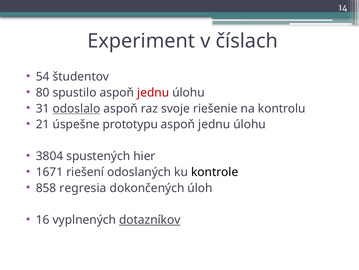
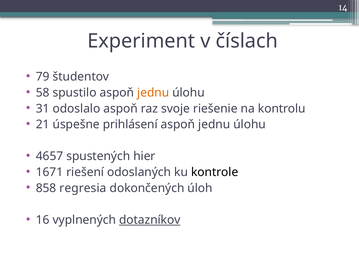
54: 54 -> 79 (43, 77)
80: 80 -> 58 (43, 92)
jednu colour: red -> orange (153, 92)
odoslalo underline: present -> none (76, 108)
prototypu: prototypu -> prihlásení (130, 124)
3804: 3804 -> 4657 (50, 156)
